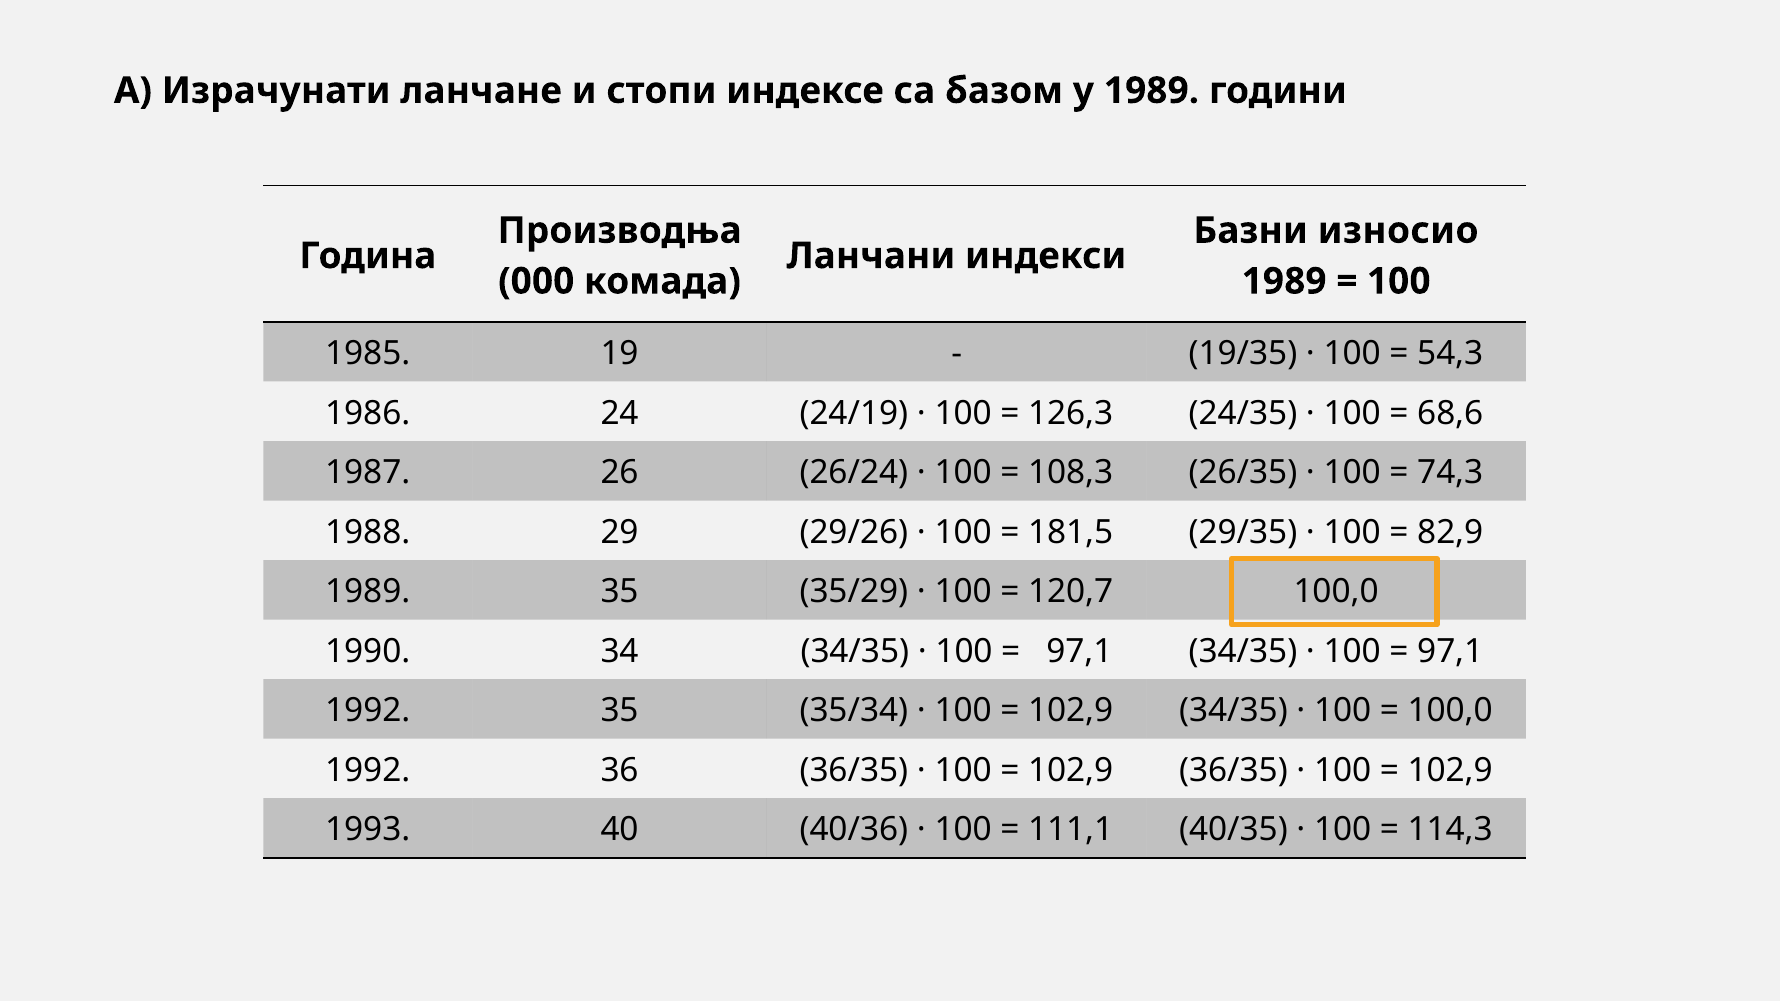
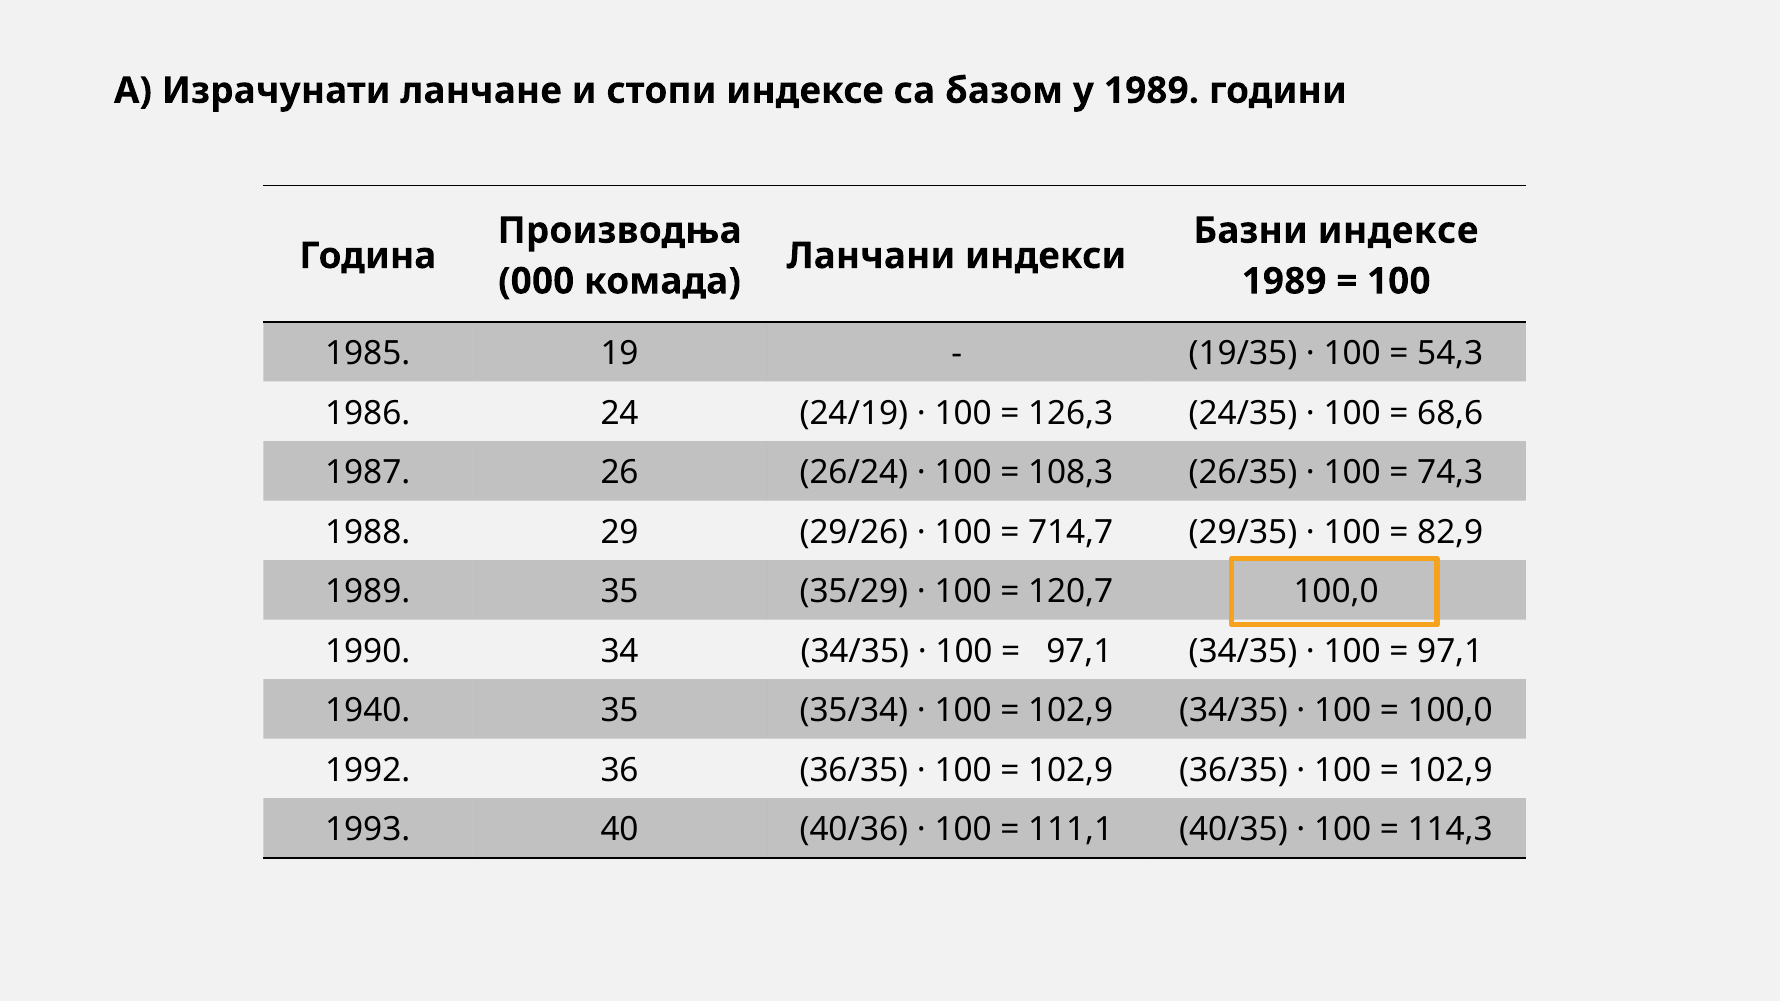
Базни износио: износио -> индексе (1398, 231)
181,5: 181,5 -> 714,7 (1071, 532)
1992: 1992 -> 1940 (368, 711)
